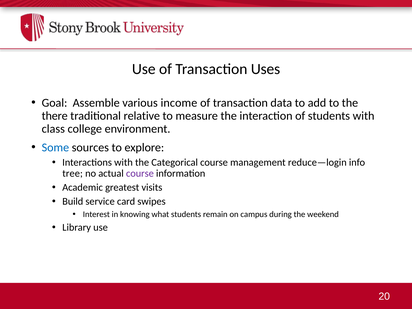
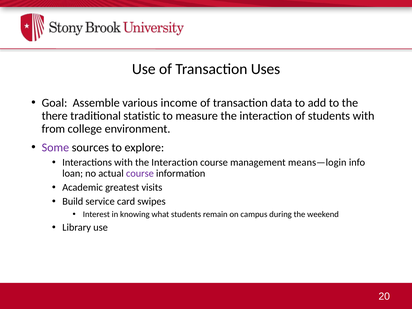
relative: relative -> statistic (142, 116)
class: class -> from (53, 129)
Some colour: blue -> purple (55, 147)
with the Categorical: Categorical -> Interaction (175, 162)
reduce—login: reduce—login -> means—login (317, 162)
tree: tree -> loan (73, 173)
